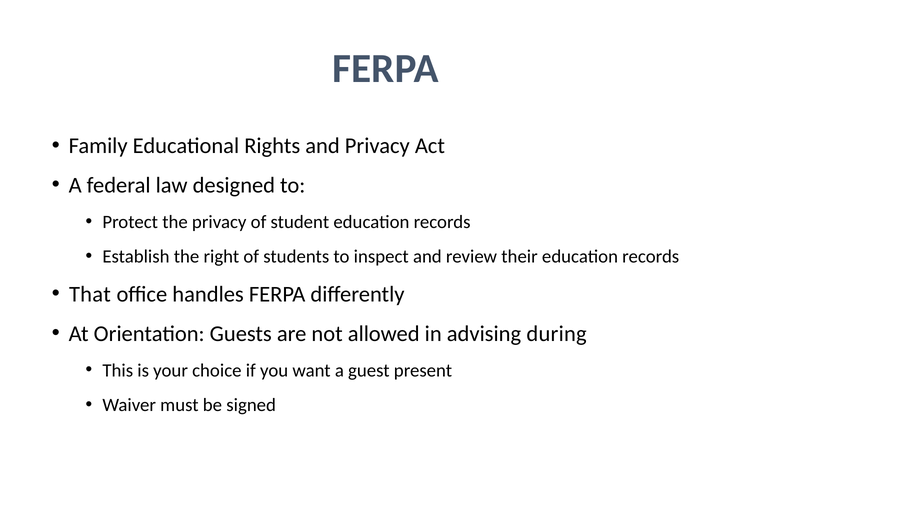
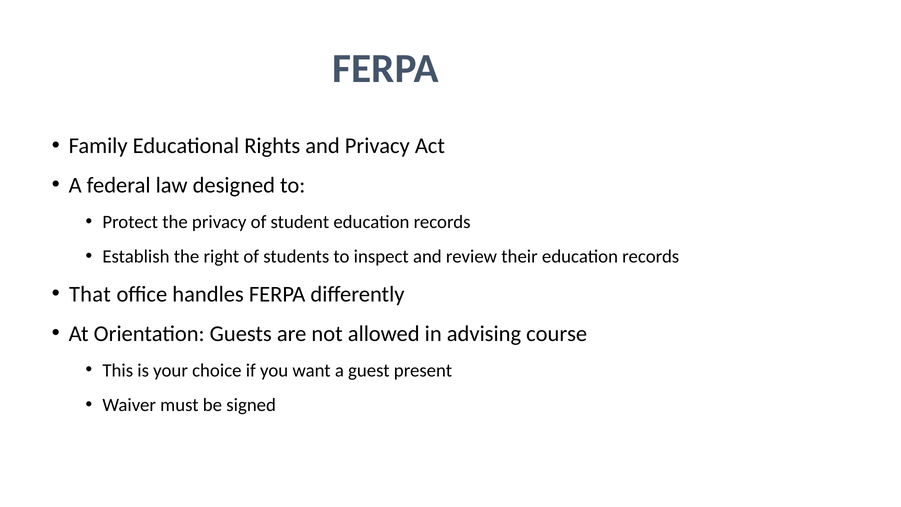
during: during -> course (557, 333)
